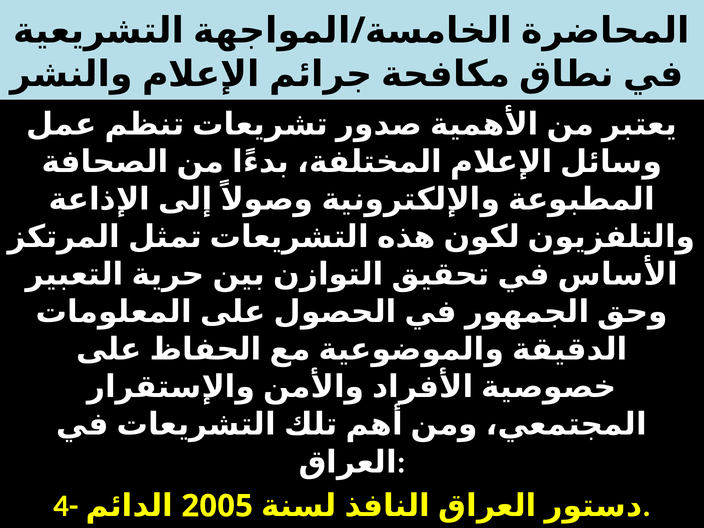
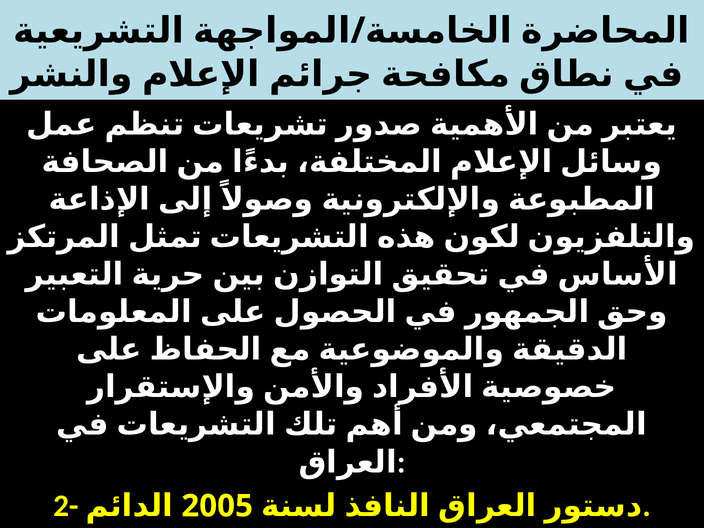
4-: 4- -> 2- (66, 506)
